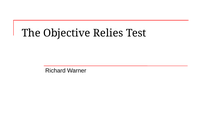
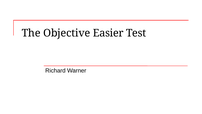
Relies: Relies -> Easier (108, 33)
